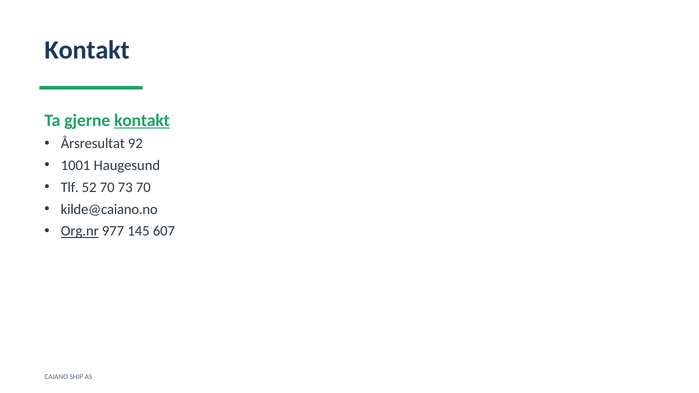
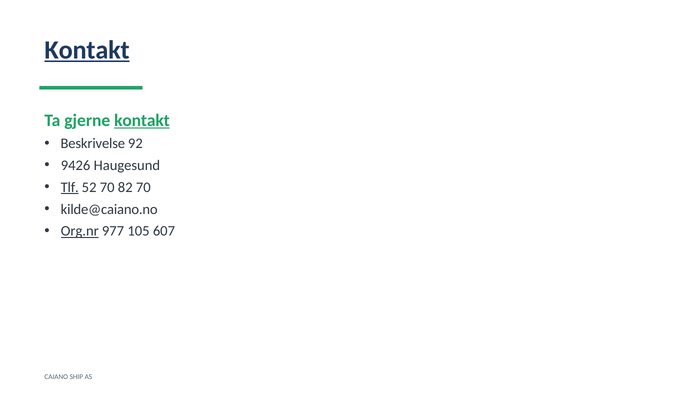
Kontakt underline: none -> present (87, 50)
Årsresultat: Årsresultat -> Beskrivelse (93, 144)
1001: 1001 -> 9426 (76, 166)
Tlf underline: none -> present (70, 187)
73: 73 -> 82 (125, 187)
145: 145 -> 105 (138, 231)
